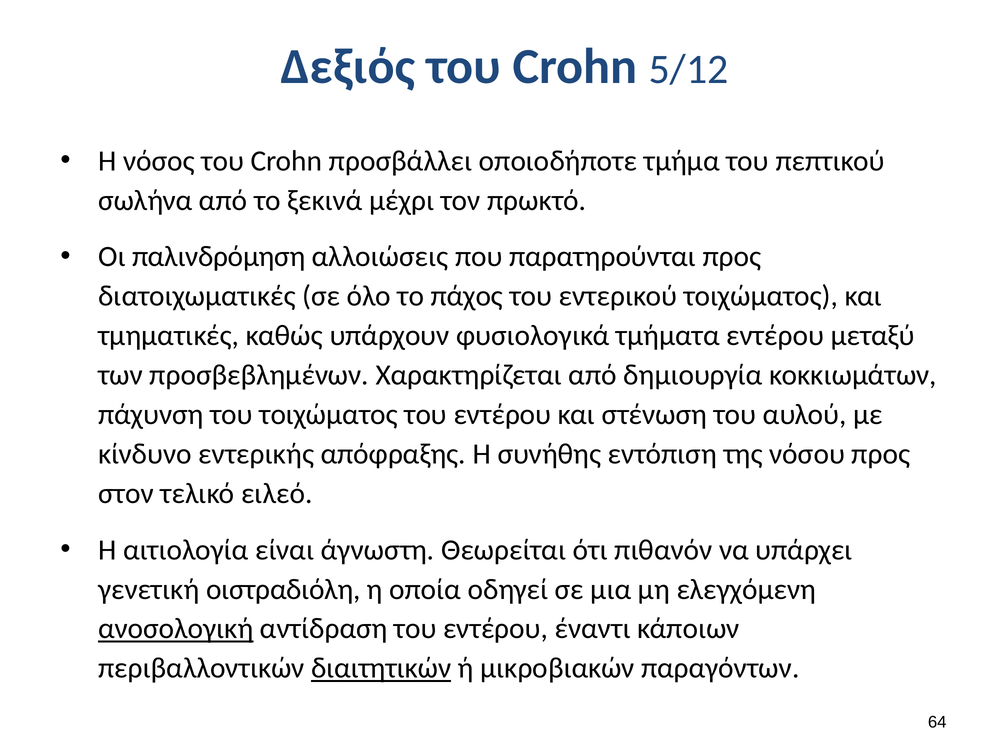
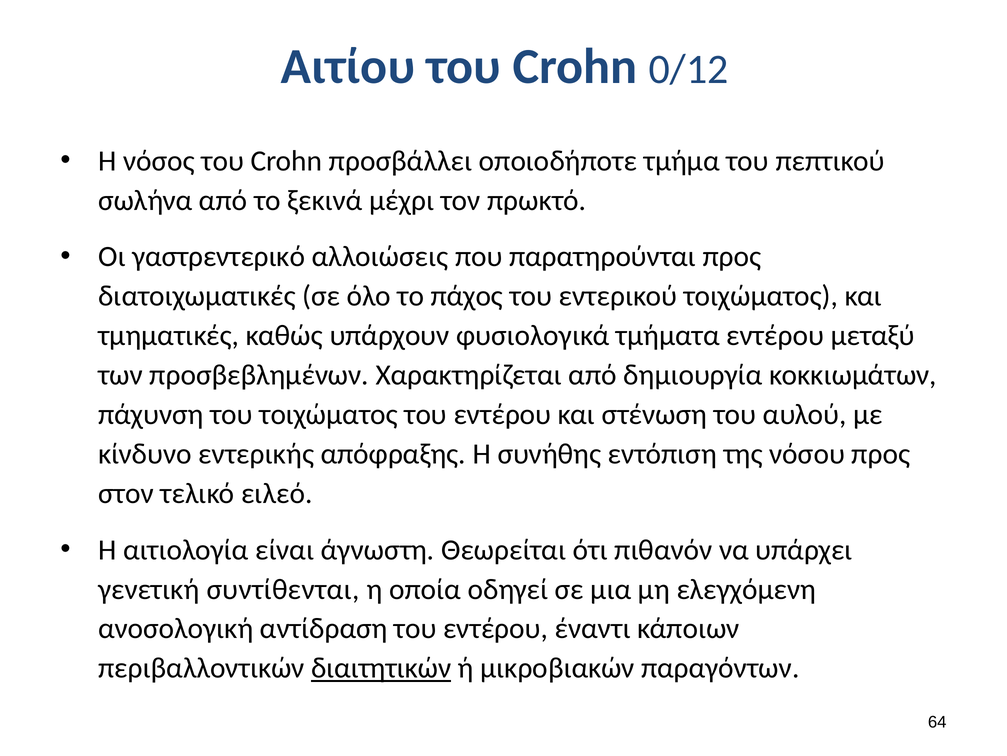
Δεξιός: Δεξιός -> Αιτίου (348, 66)
5/12: 5/12 -> 0/12 (689, 69)
παλινδρόμηση: παλινδρόμηση -> γαστρεντερικό (219, 256)
οιστραδιόλη: οιστραδιόλη -> συντίθενται (283, 589)
ανοσολογική underline: present -> none (176, 628)
